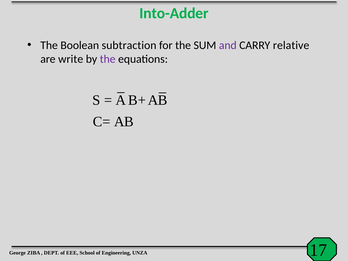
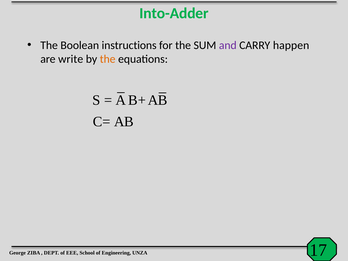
subtraction: subtraction -> instructions (129, 45)
relative: relative -> happen (291, 45)
the colour: purple -> orange (108, 59)
